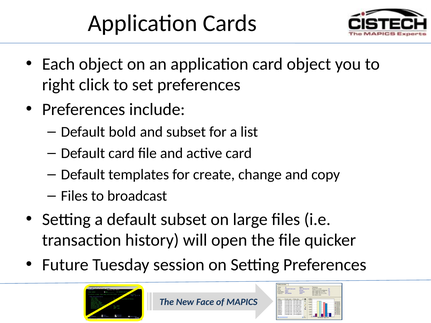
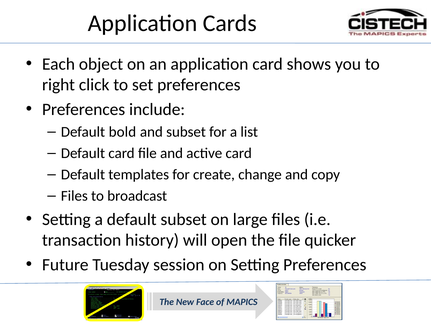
card object: object -> shows (309, 64)
